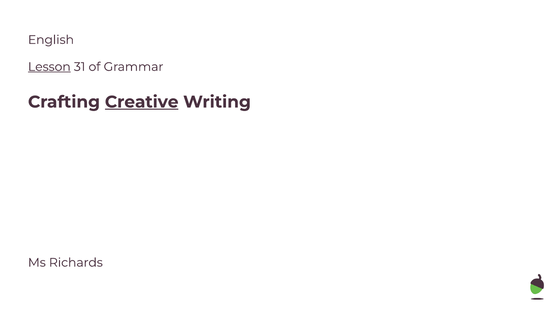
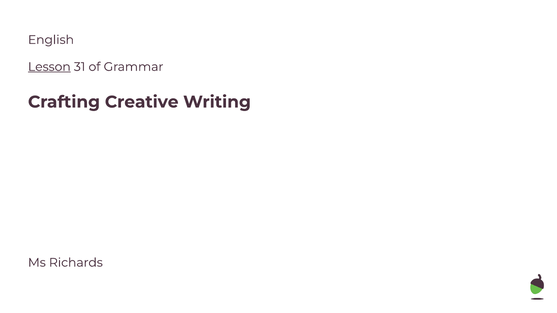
Creative underline: present -> none (142, 102)
